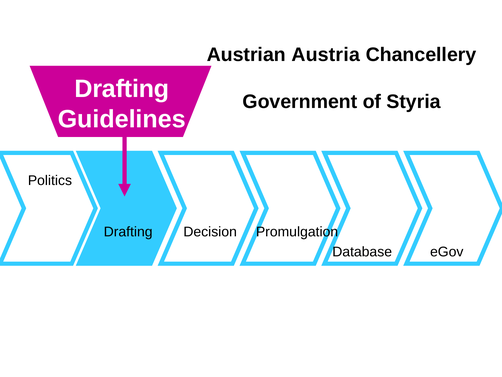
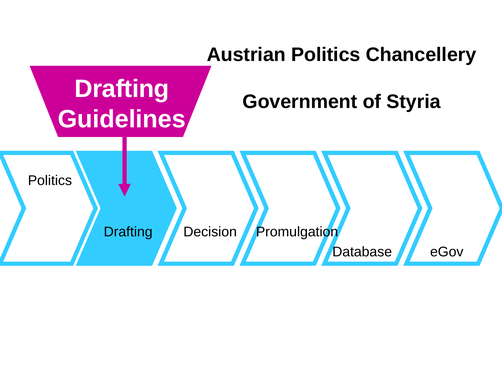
Austrian Austria: Austria -> Politics (326, 55)
